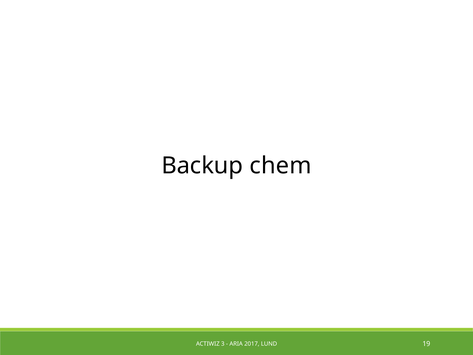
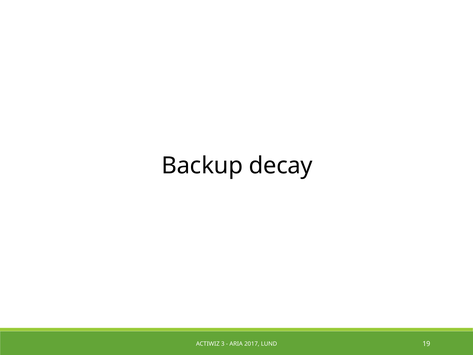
chem: chem -> decay (281, 166)
